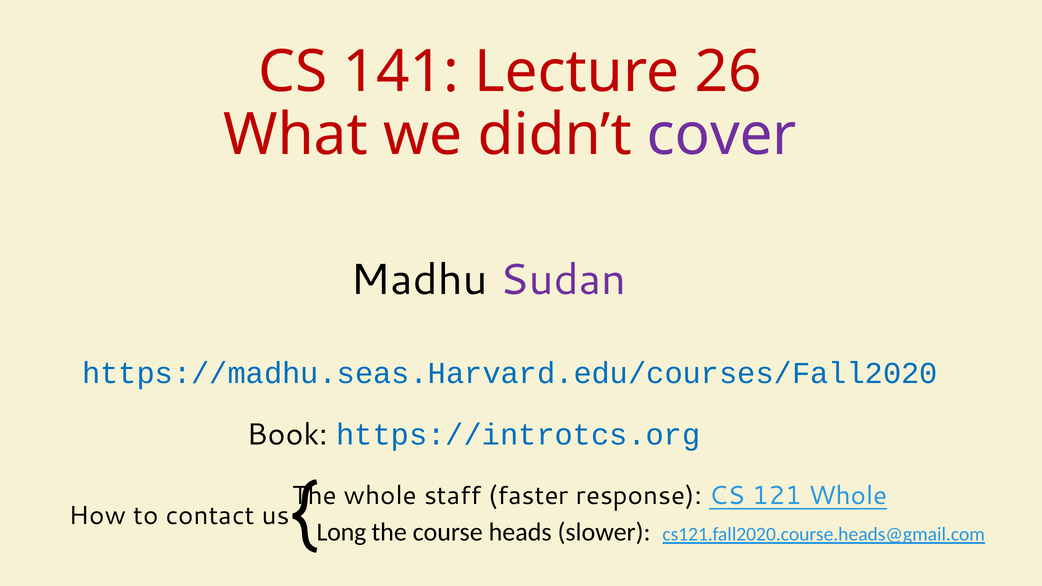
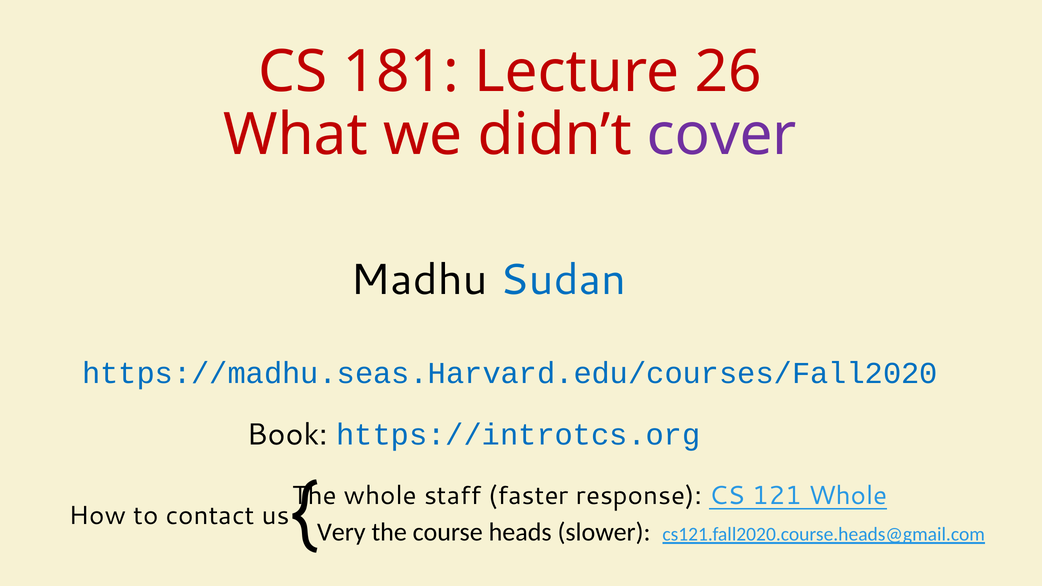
141: 141 -> 181 (401, 72)
Sudan colour: purple -> blue (563, 280)
Long: Long -> Very (341, 532)
